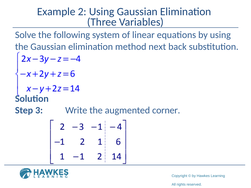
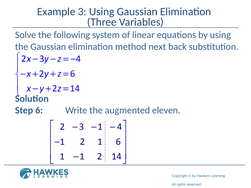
2: 2 -> 3 (82, 12)
3: 3 -> 6 (39, 110)
corner: corner -> eleven (166, 110)
